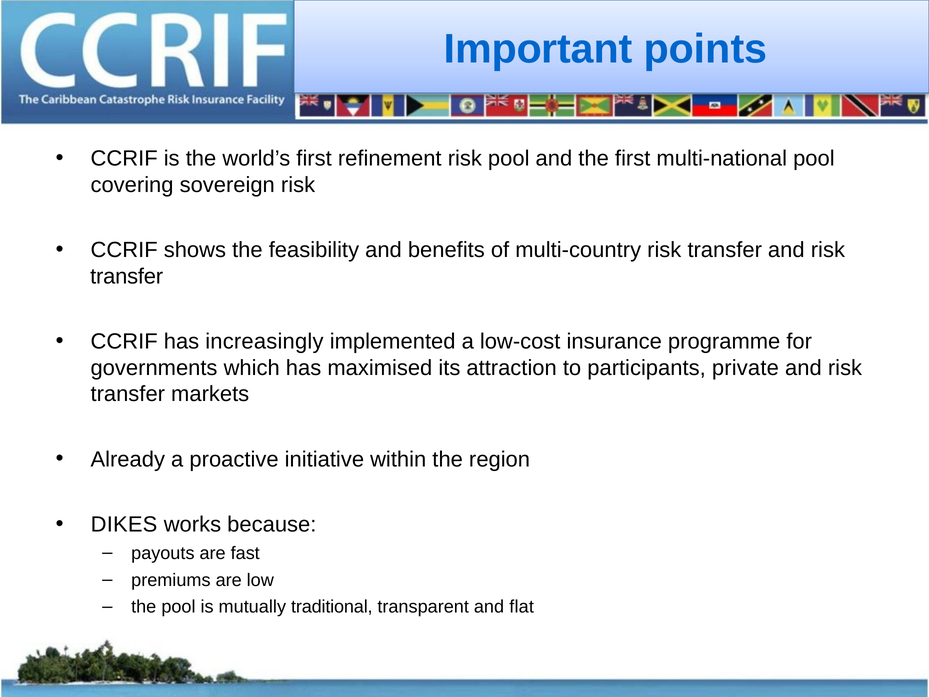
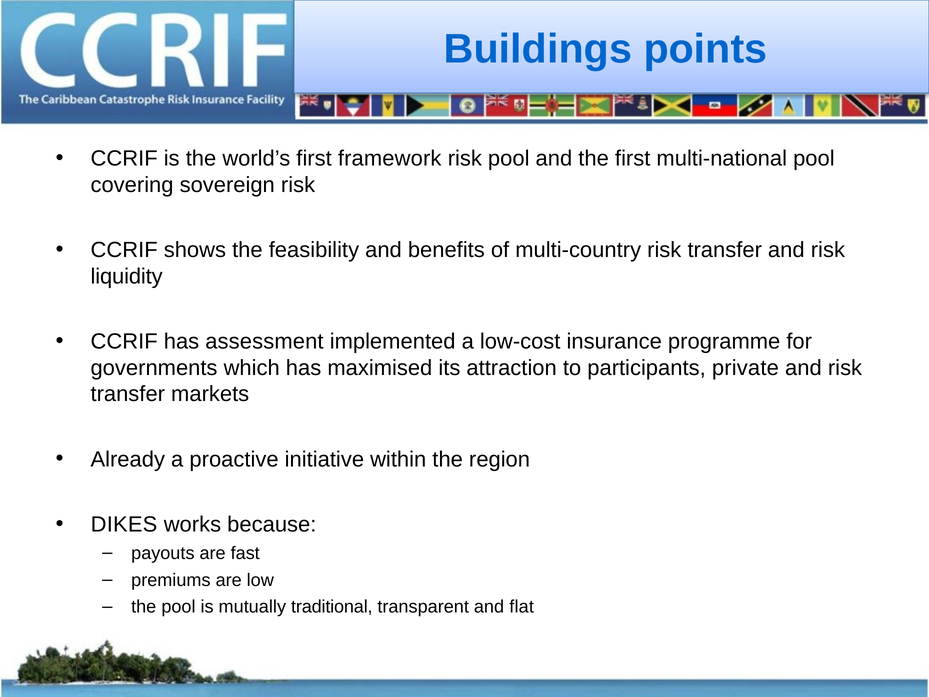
Important: Important -> Buildings (538, 49)
refinement: refinement -> framework (390, 159)
transfer: transfer -> liquidity (127, 276)
increasingly: increasingly -> assessment (264, 341)
